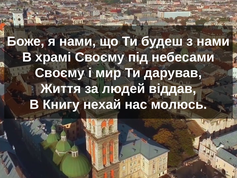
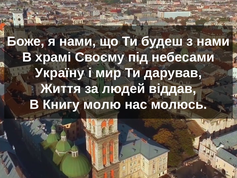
Своєму: Своєму -> Україну (60, 73)
нехай: нехай -> молю (102, 104)
